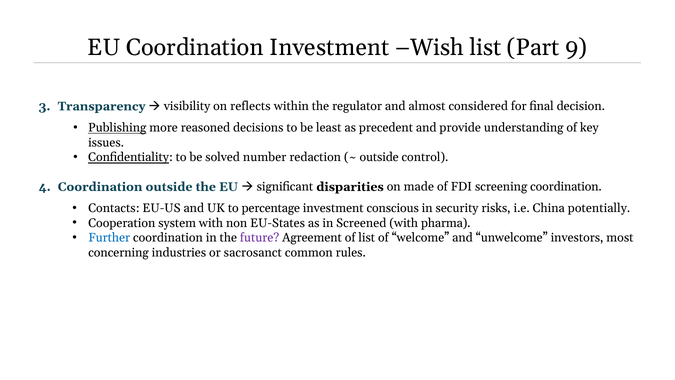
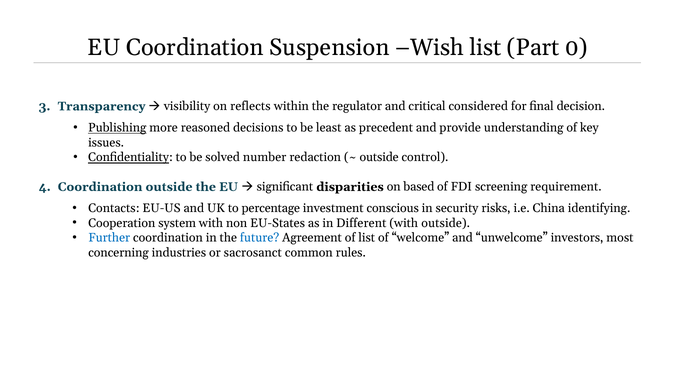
Coordination Investment: Investment -> Suspension (329, 48)
9: 9 -> 0 (576, 48)
almost: almost -> critical (427, 106)
made: made -> based (419, 187)
screening coordination: coordination -> requirement (566, 187)
potentially: potentially -> identifying (599, 208)
Screened: Screened -> Different (361, 223)
with pharma: pharma -> outside (446, 223)
future colour: purple -> blue (260, 238)
